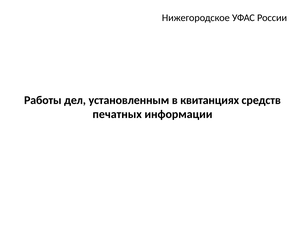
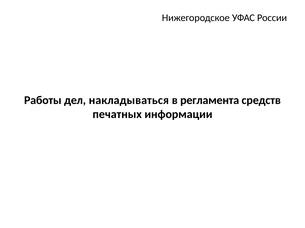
установленным: установленным -> накладываться (129, 100)
квитанциях: квитанциях -> регламента (210, 100)
